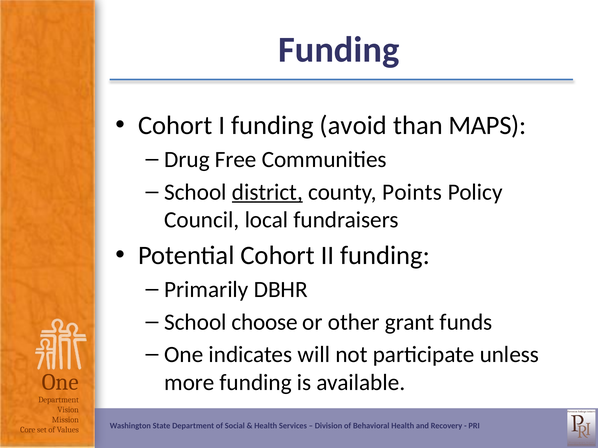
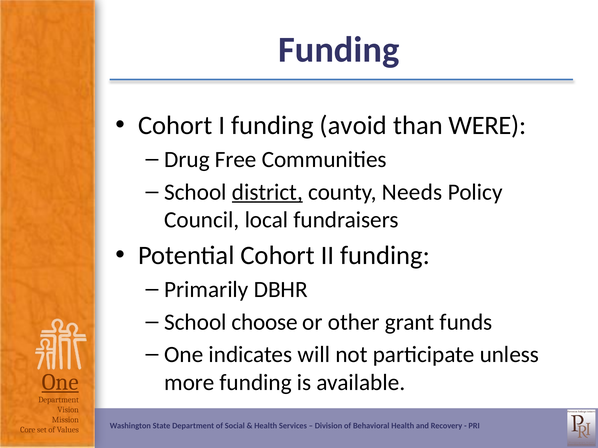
MAPS: MAPS -> WERE (487, 125)
Points: Points -> Needs (412, 192)
One underline: none -> present (60, 382)
